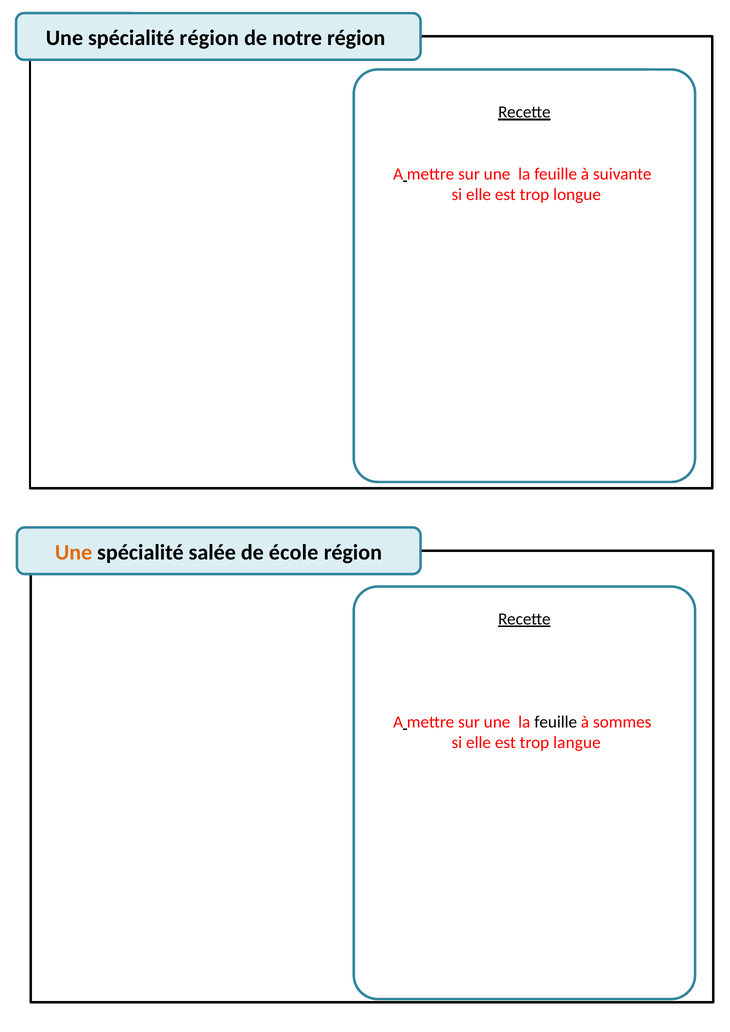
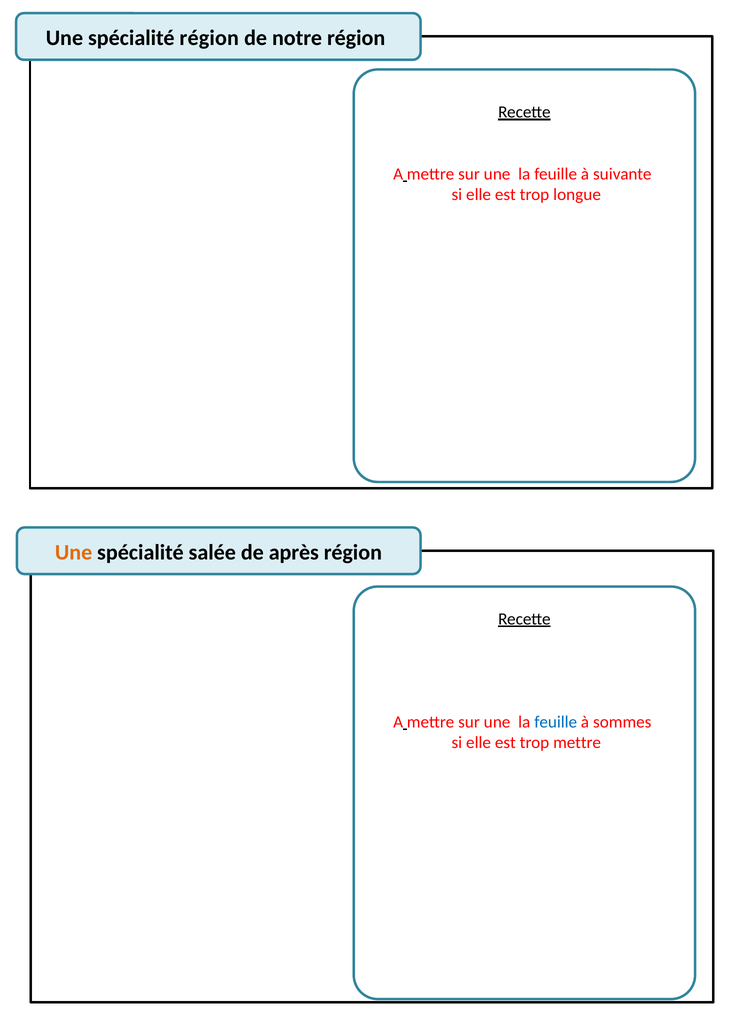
école: école -> après (294, 552)
feuille colour: black -> blue (556, 722)
trop langue: langue -> mettre (577, 743)
